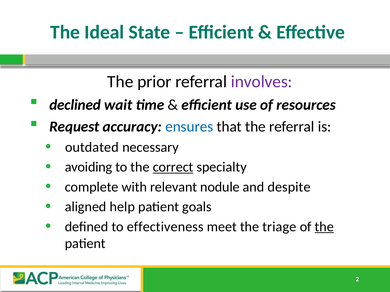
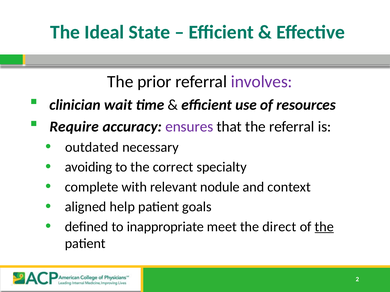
declined: declined -> clinician (75, 105)
Request: Request -> Require (74, 127)
ensures colour: blue -> purple (189, 127)
correct underline: present -> none (173, 167)
despite: despite -> context (289, 187)
effectiveness: effectiveness -> inappropriate (165, 227)
triage: triage -> direct (279, 227)
